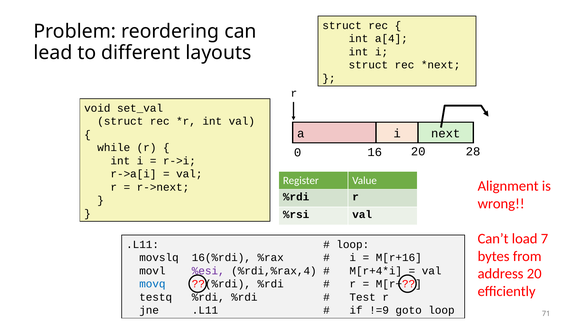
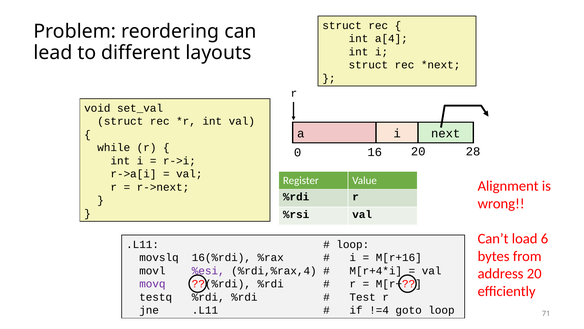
7: 7 -> 6 (544, 238)
movq colour: blue -> purple (152, 284)
!=9: !=9 -> !=4 (379, 310)
